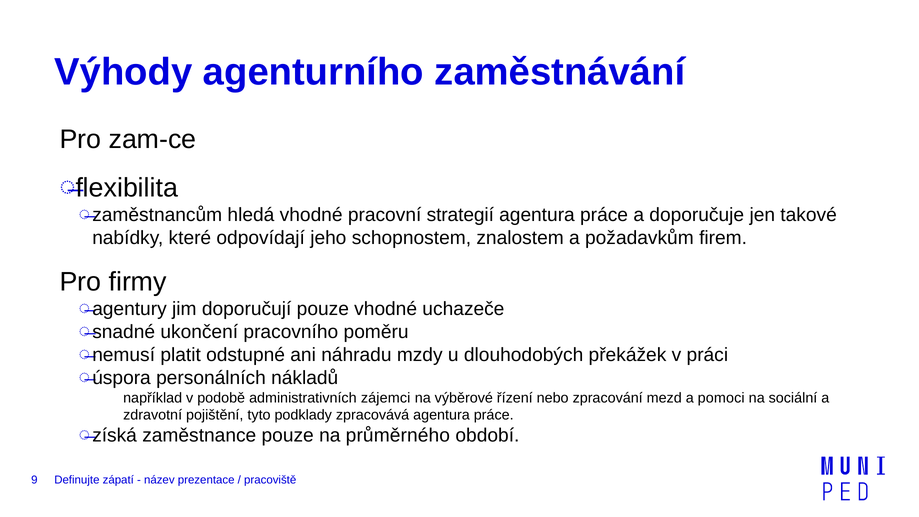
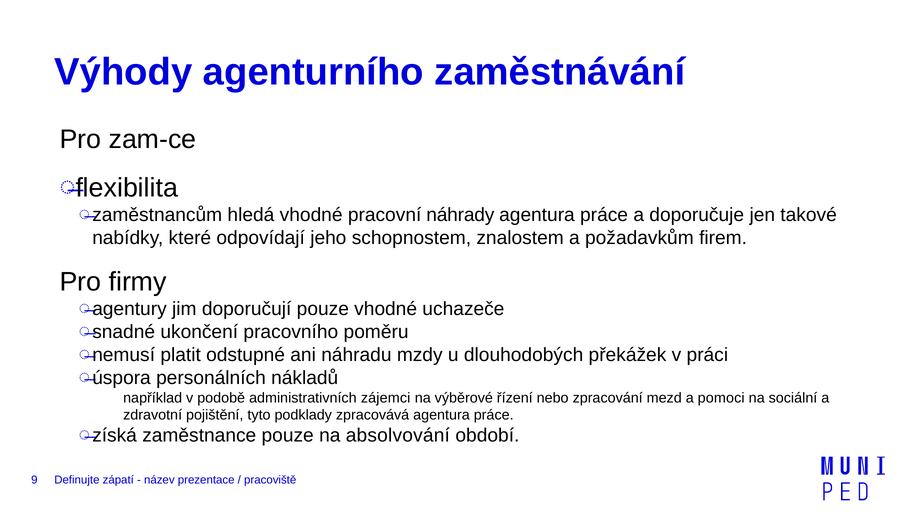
strategií: strategií -> náhrady (460, 215)
průměrného: průměrného -> absolvování (398, 435)
